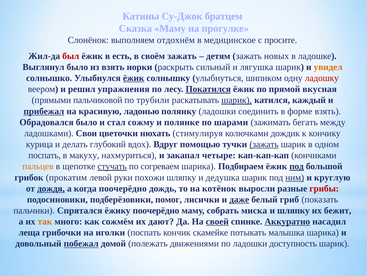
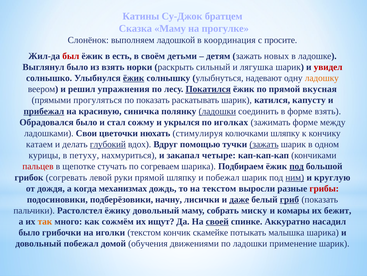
отдохнём: отдохнём -> ладошкой (176, 40)
медицинское: медицинское -> координация (230, 40)
своём зажать: зажать -> детьми (182, 56)
увидел colour: orange -> red (328, 67)
шипиком: шипиком -> надевают (264, 78)
ладошку colour: red -> orange (322, 78)
пальчиковой: пальчиковой -> прогуляться (98, 100)
по трубили: трубили -> показать (153, 100)
шарик underline: present -> none (237, 100)
каждый: каждый -> капусту (309, 100)
ладонью: ладонью -> синичка (141, 111)
ладошки underline: none -> present (217, 111)
полянке: полянке -> укрылся (182, 122)
шарами: шарами -> иголках (231, 122)
зажимать бегать: бегать -> форме (305, 122)
колючками дождик: дождик -> шляпку (285, 133)
курица: курица -> катаем (39, 144)
глубокий underline: none -> present (108, 144)
поспать: поспать -> курицы (45, 155)
макуху: макуху -> петуху (84, 155)
пальцев colour: orange -> red (38, 166)
стучать underline: present -> none (112, 166)
прокатим: прокатим -> согревать (66, 177)
руки похожи: похожи -> прямой (149, 177)
и дедушка: дедушка -> побежал (223, 177)
дождя underline: present -> none (51, 188)
когда поочерёдно: поочерёдно -> механизмах (123, 188)
на котёнок: котёнок -> текстом (219, 188)
помог: помог -> начну (169, 199)
гриб underline: none -> present (289, 199)
Спрятался: Спрятался -> Растолстел (80, 210)
ёжику поочерёдно: поочерёдно -> довольный (156, 210)
миска: миска -> миску (254, 210)
и шляпку: шляпку -> комары (293, 210)
дают: дают -> ищут (161, 221)
Аккуратно underline: present -> none (287, 221)
леща: леща -> было (29, 232)
иголки поспать: поспать -> текстом (144, 232)
побежал underline: present -> none (81, 243)
полежать: полежать -> обучения (148, 243)
доступность: доступность -> применение (293, 243)
